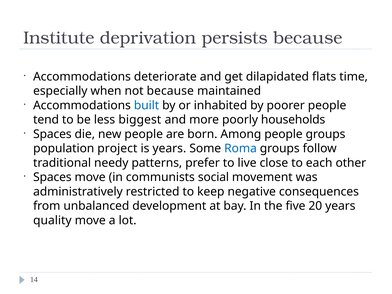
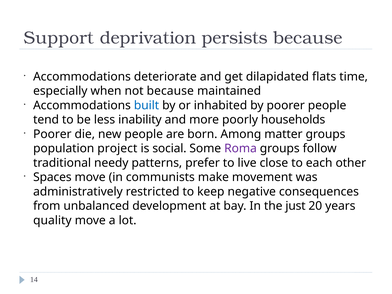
Institute: Institute -> Support (59, 38)
biggest: biggest -> inability (140, 120)
Spaces: Spaces -> Poorer (52, 134)
Among people: people -> matter (283, 134)
is years: years -> social (169, 149)
Roma colour: blue -> purple (241, 149)
social: social -> make (213, 177)
five: five -> just (296, 206)
